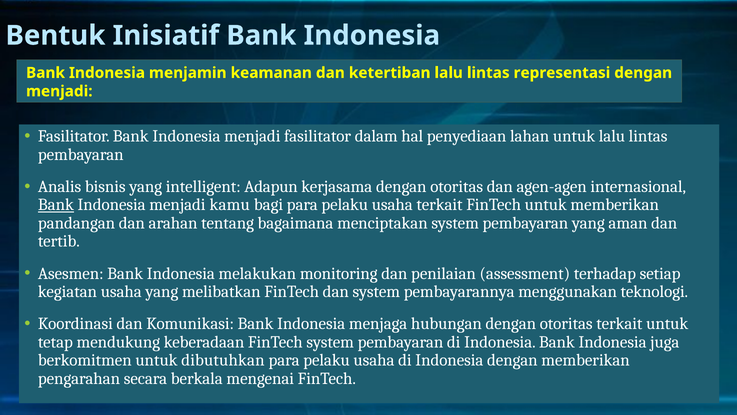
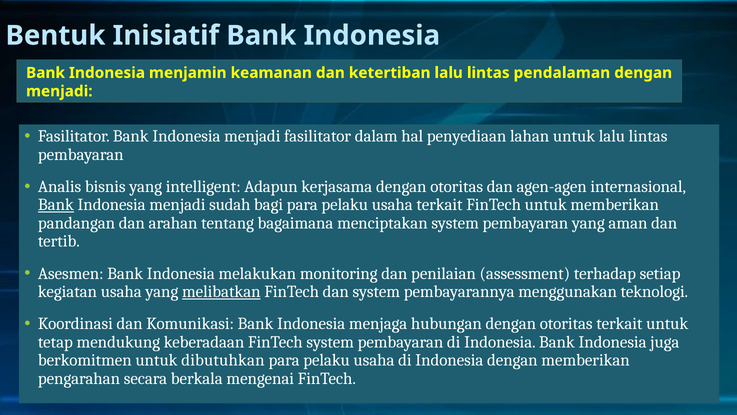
representasi: representasi -> pendalaman (562, 73)
kamu: kamu -> sudah (230, 205)
melibatkan underline: none -> present (221, 291)
